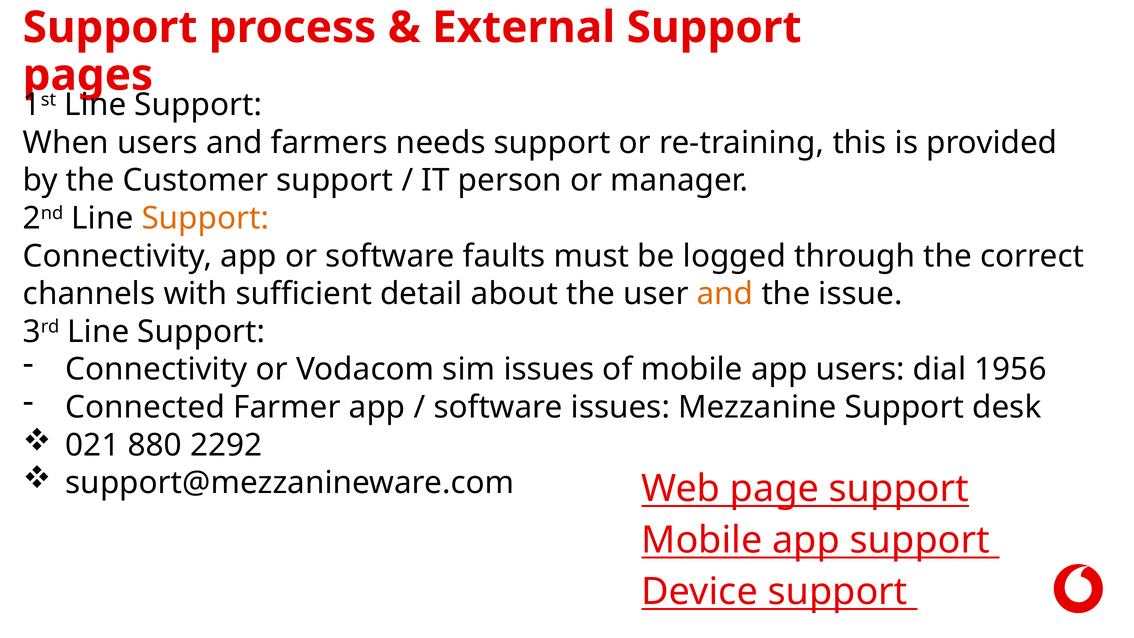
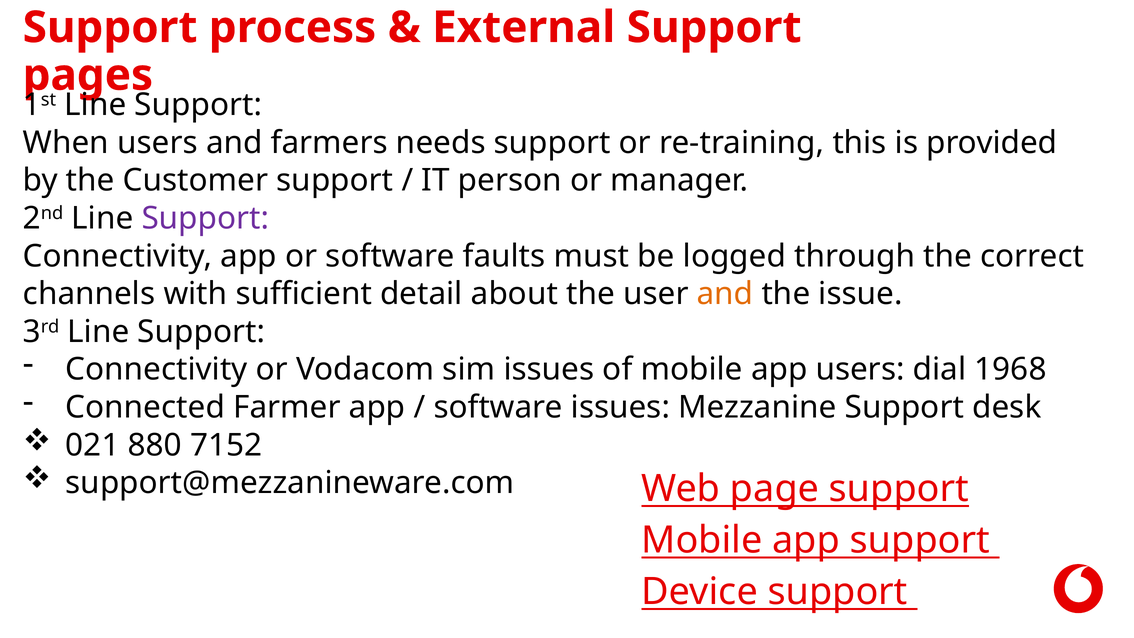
Support colour: orange -> purple (205, 218)
1956: 1956 -> 1968 (1011, 370)
2292: 2292 -> 7152 (226, 445)
